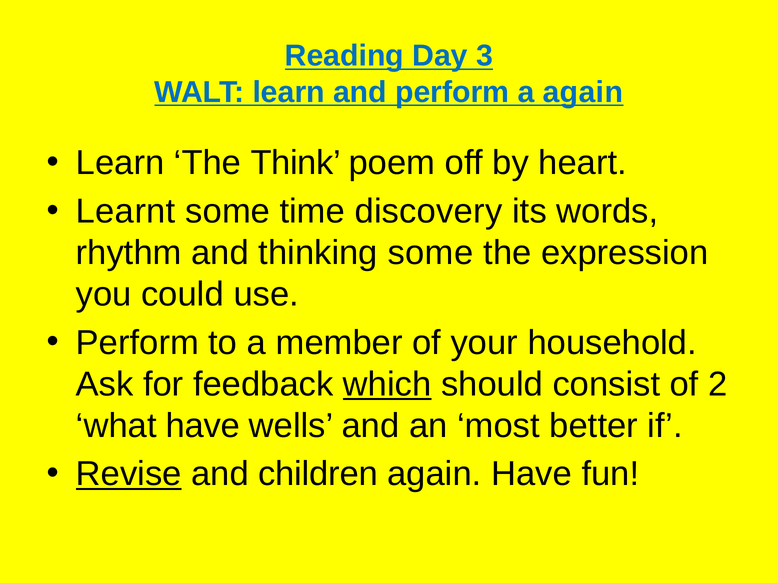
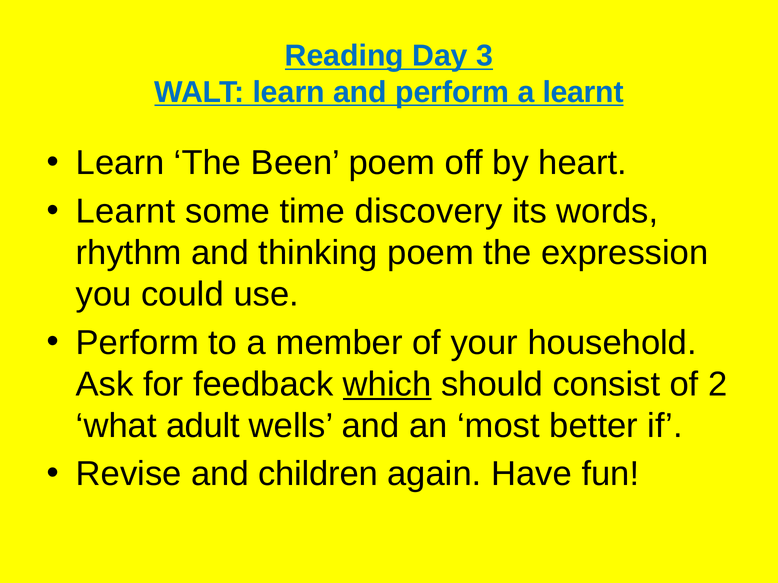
a again: again -> learnt (583, 92)
Think: Think -> Been (295, 163)
thinking some: some -> poem (431, 253)
what have: have -> adult (203, 426)
Revise underline: present -> none (129, 475)
